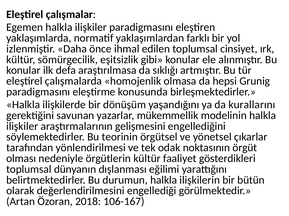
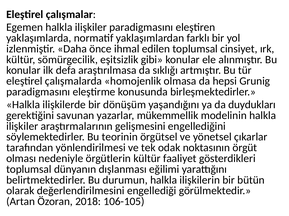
kurallarını: kurallarını -> duydukları (252, 105)
106-167: 106-167 -> 106-105 (124, 202)
